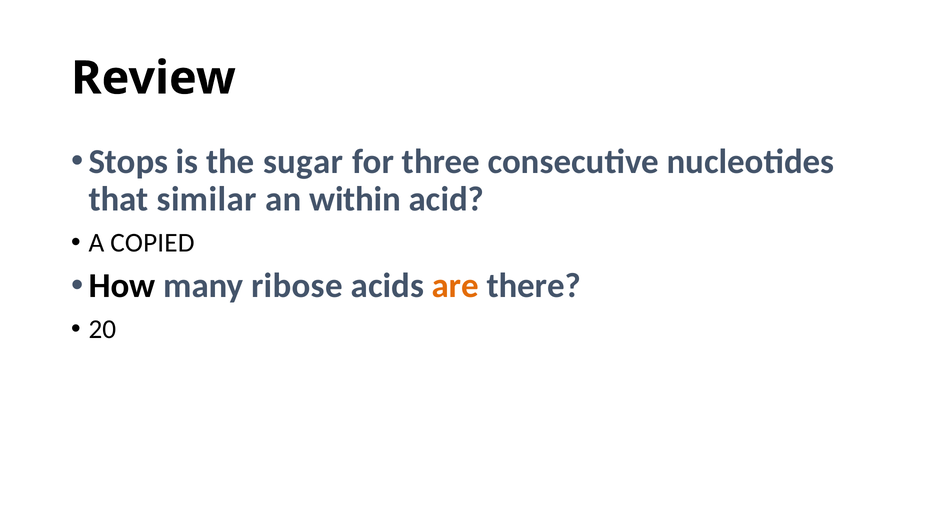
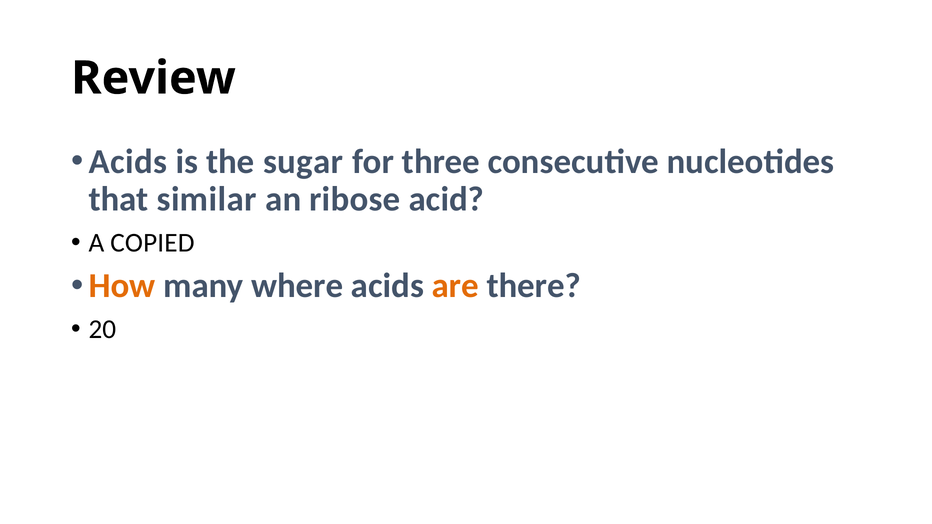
Stops: Stops -> Acids (128, 162)
within: within -> ribose (355, 199)
How colour: black -> orange (122, 286)
ribose: ribose -> where (297, 286)
